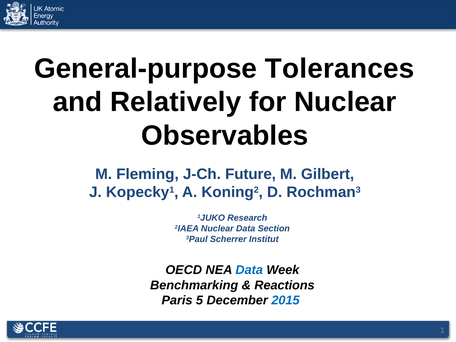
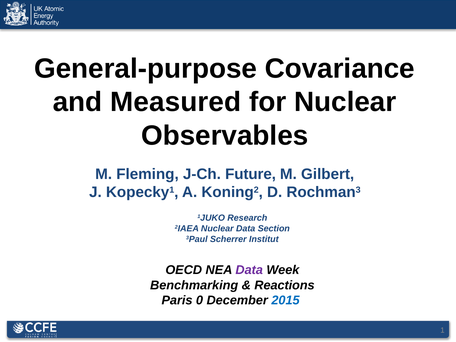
Tolerances: Tolerances -> Covariance (340, 69)
Relatively: Relatively -> Measured (176, 102)
Data colour: blue -> purple (249, 270)
5: 5 -> 0 (200, 300)
